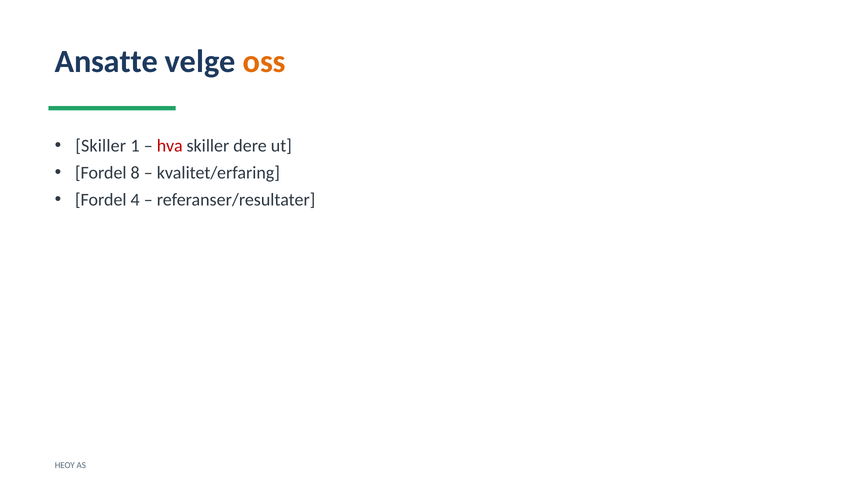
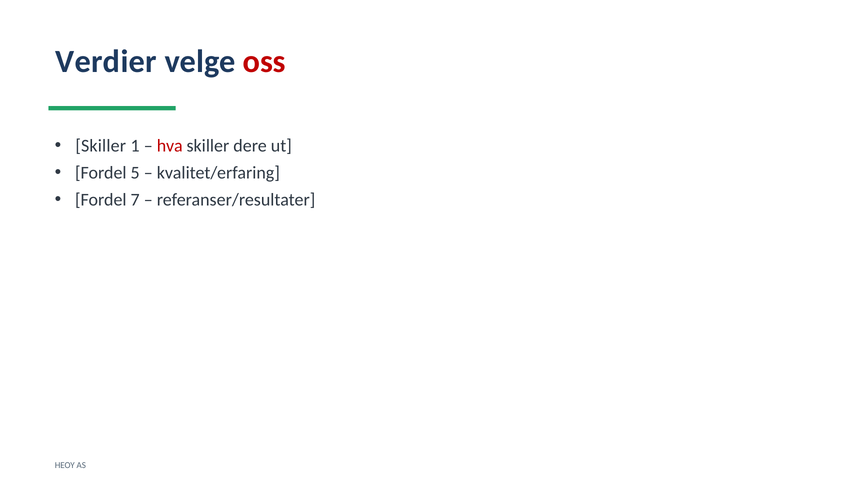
Ansatte: Ansatte -> Verdier (106, 62)
oss colour: orange -> red (264, 62)
8: 8 -> 5 (135, 173)
4: 4 -> 7 (135, 200)
